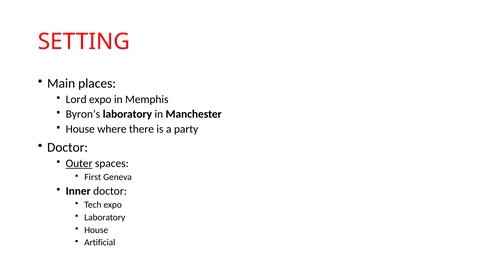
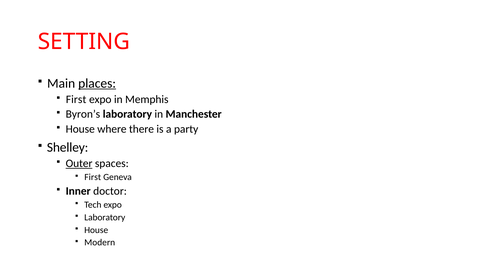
places underline: none -> present (97, 83)
Lord: Lord -> First (76, 99)
Doctor: Doctor -> Shelley (68, 148)
Artificial: Artificial -> Modern (100, 243)
